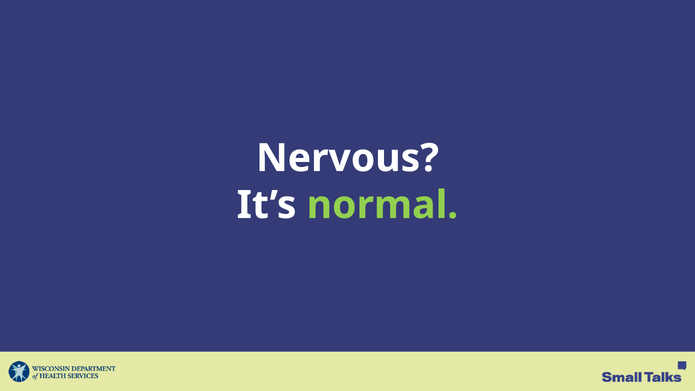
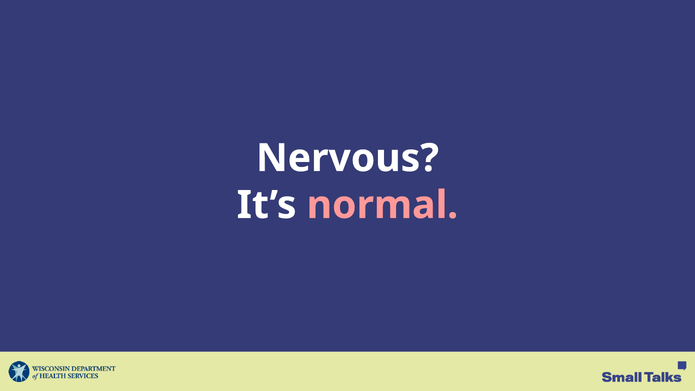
normal colour: light green -> pink (382, 205)
